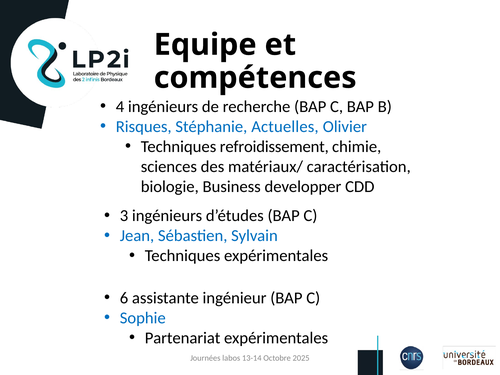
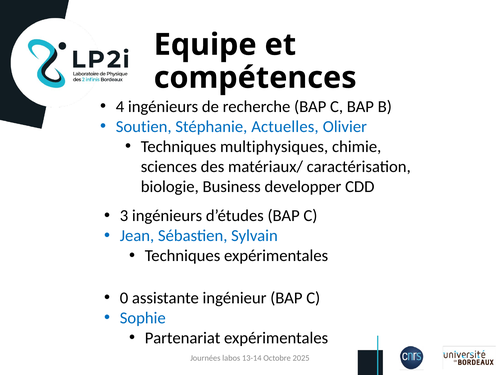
Risques: Risques -> Soutien (144, 127)
refroidissement: refroidissement -> multiphysiques (274, 147)
6: 6 -> 0 (124, 298)
